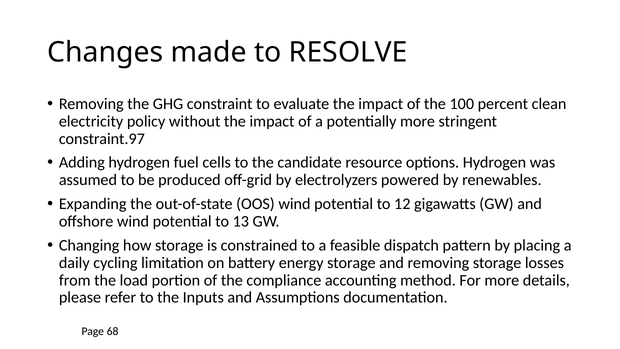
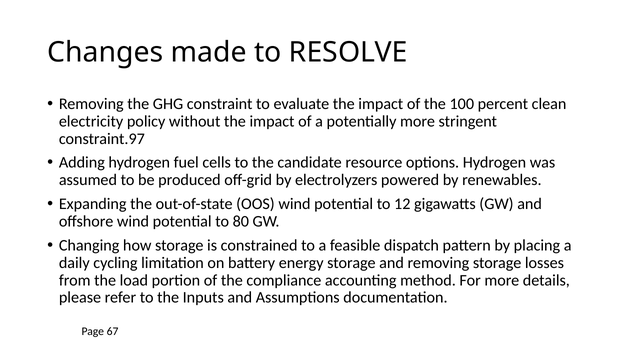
13: 13 -> 80 (241, 221)
68: 68 -> 67 (113, 331)
